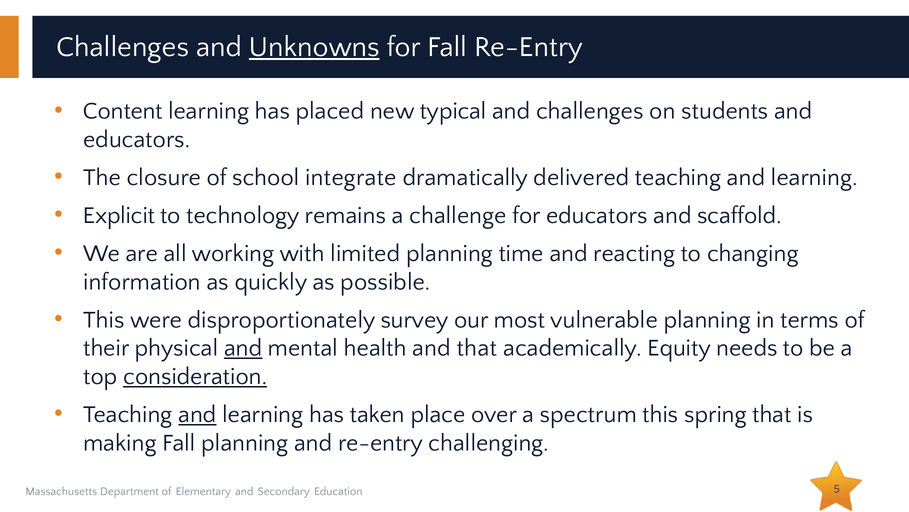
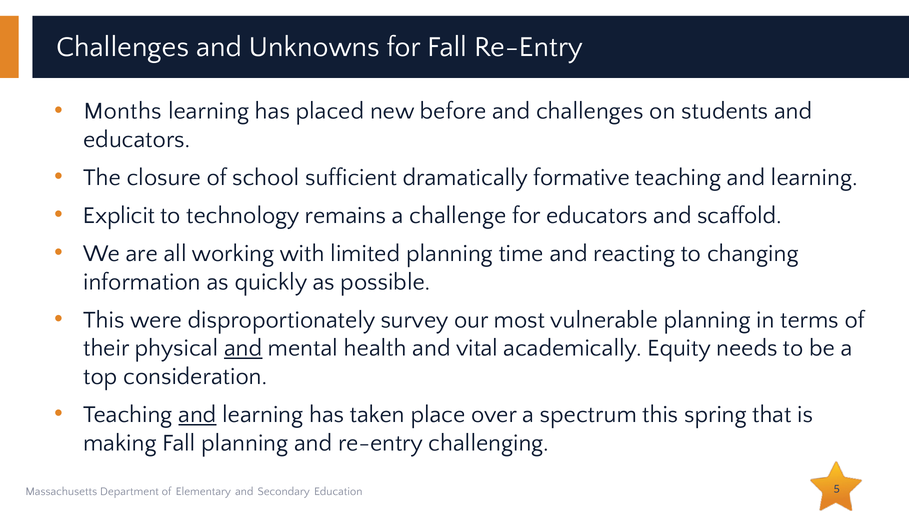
Unknowns underline: present -> none (314, 47)
Content: Content -> Months (123, 111)
typical: typical -> before (453, 111)
integrate: integrate -> sufficient (351, 177)
delivered: delivered -> formative (582, 177)
and that: that -> vital (477, 348)
consideration underline: present -> none (195, 376)
